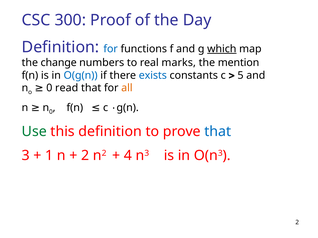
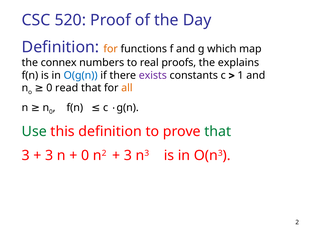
300: 300 -> 520 (70, 20)
for colour: blue -> orange (111, 49)
which underline: present -> none (222, 49)
change: change -> connex (59, 63)
marks: marks -> proofs (179, 63)
mention: mention -> explains (238, 63)
exists colour: blue -> purple (153, 75)
5: 5 -> 1 (241, 75)
that colour: blue -> green (218, 132)
1: 1 -> 3 (49, 156)
2: 2 -> 0 (85, 156)
4: 4 -> 3 (128, 156)
